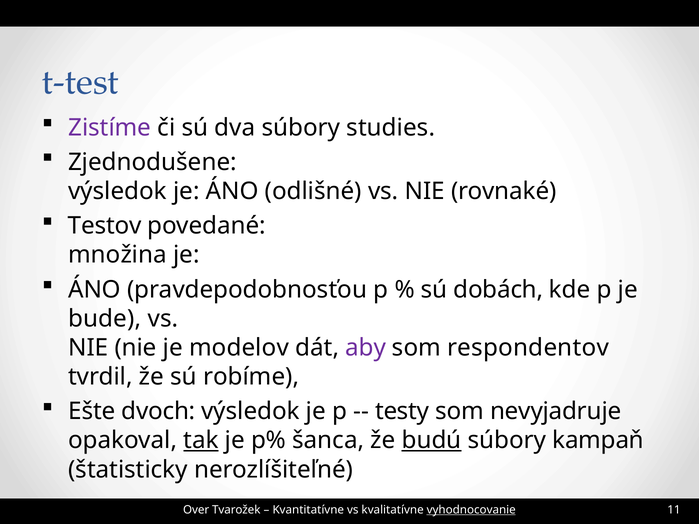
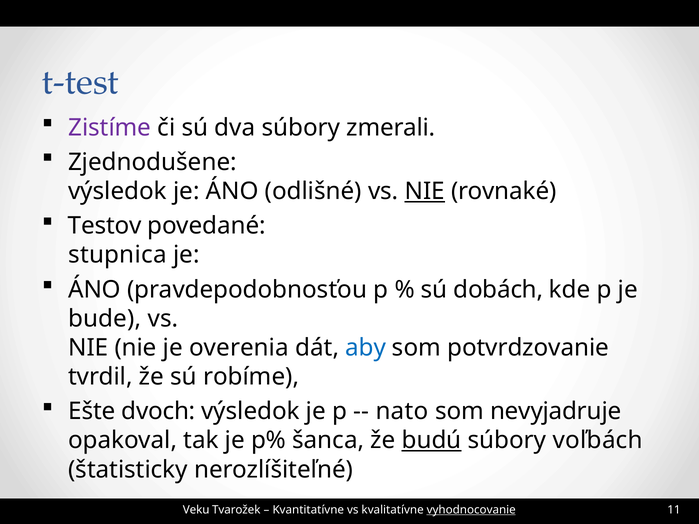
studies: studies -> zmerali (391, 128)
NIE underline: none -> present (425, 191)
množina: množina -> stupnica (117, 255)
modelov: modelov -> overenia (239, 348)
aby colour: purple -> blue (366, 348)
respondentov: respondentov -> potvrdzovanie (528, 348)
testy: testy -> nato (402, 412)
tak underline: present -> none (201, 441)
kampaň: kampaň -> voľbách (598, 441)
Over: Over -> Veku (196, 510)
